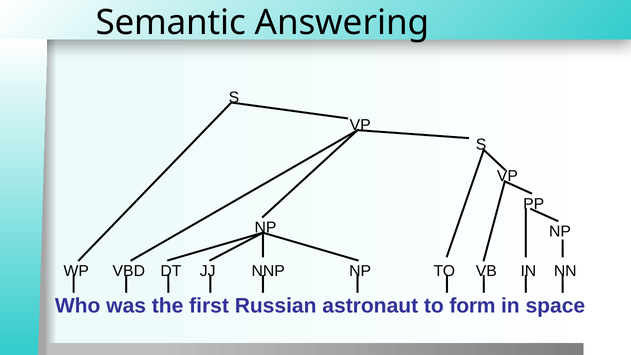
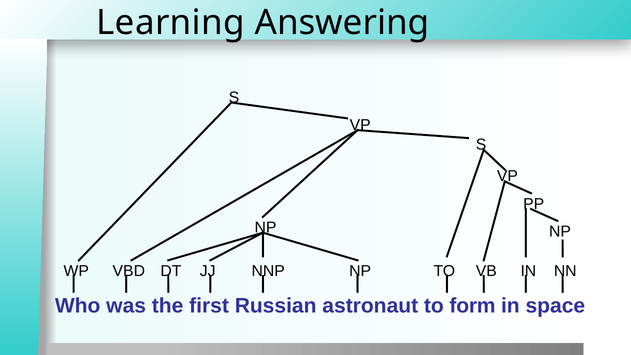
Semantic: Semantic -> Learning (171, 23)
